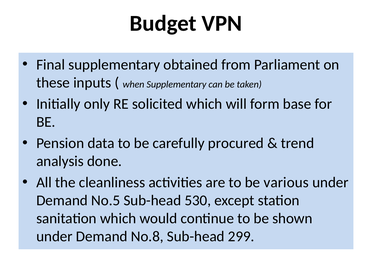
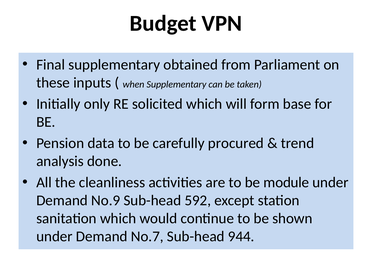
various: various -> module (286, 182)
No.5: No.5 -> No.9 (106, 200)
530: 530 -> 592 (198, 200)
No.8: No.8 -> No.7 (147, 236)
299: 299 -> 944 (241, 236)
